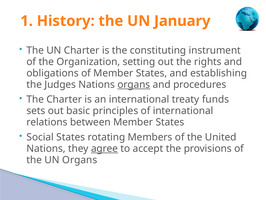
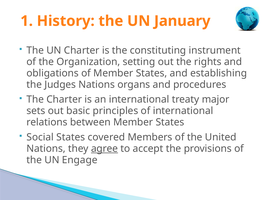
organs underline: present -> none (134, 84)
funds: funds -> major (216, 99)
rotating: rotating -> covered (106, 137)
UN Organs: Organs -> Engage (80, 160)
